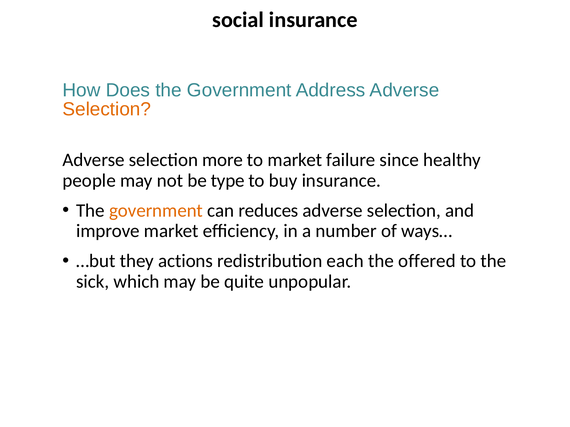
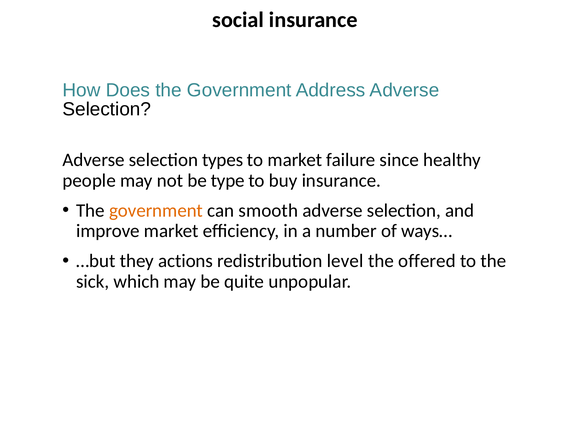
Selection colour: orange -> black (107, 109)
more: more -> types (223, 160)
reduces: reduces -> smooth (268, 211)
each: each -> level (345, 261)
